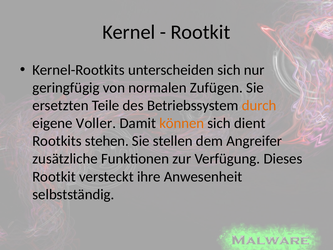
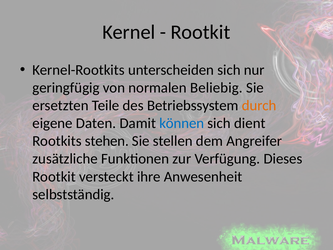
Zufügen: Zufügen -> Beliebig (216, 88)
Voller: Voller -> Daten (96, 123)
können colour: orange -> blue (182, 123)
